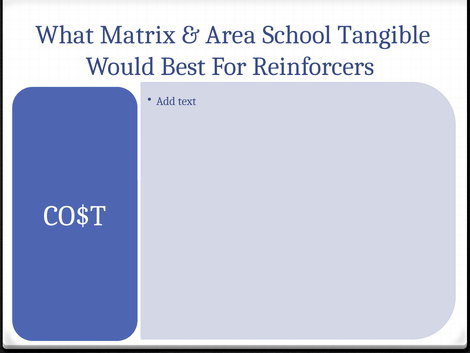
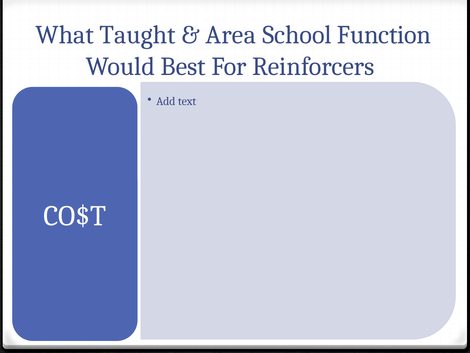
Matrix: Matrix -> Taught (138, 35)
Tangible: Tangible -> Function (384, 35)
